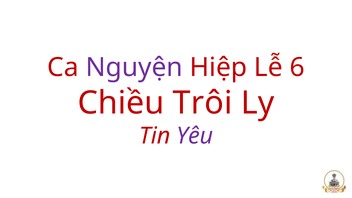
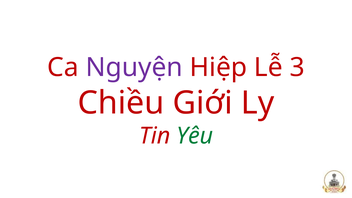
6: 6 -> 3 (297, 67)
Trôi: Trôi -> Giới (203, 103)
Yêu colour: purple -> green (195, 136)
